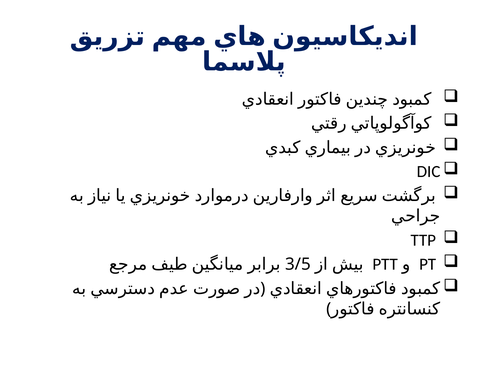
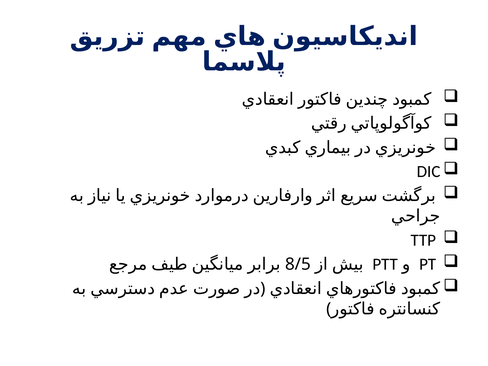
3/5: 3/5 -> 8/5 (298, 264)
